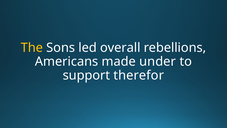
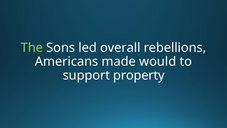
The colour: yellow -> light green (32, 48)
under: under -> would (158, 61)
therefor: therefor -> property (139, 75)
